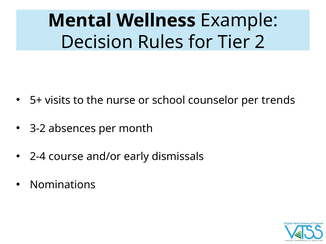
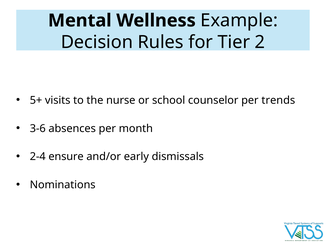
3-2: 3-2 -> 3-6 (38, 129)
course: course -> ensure (66, 157)
